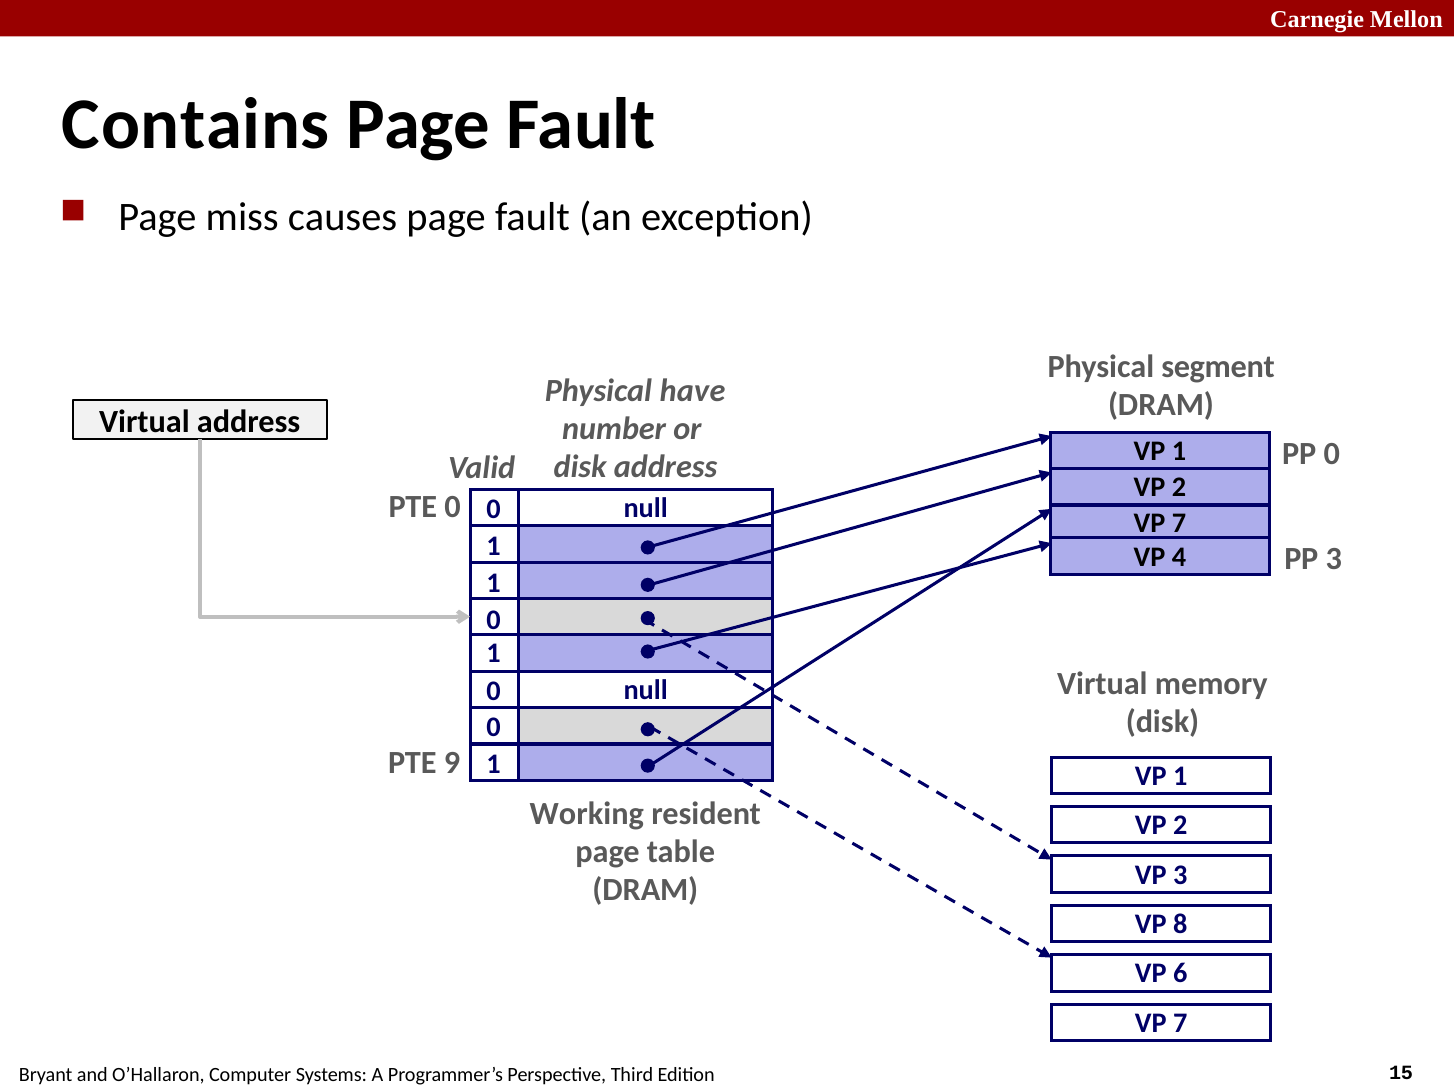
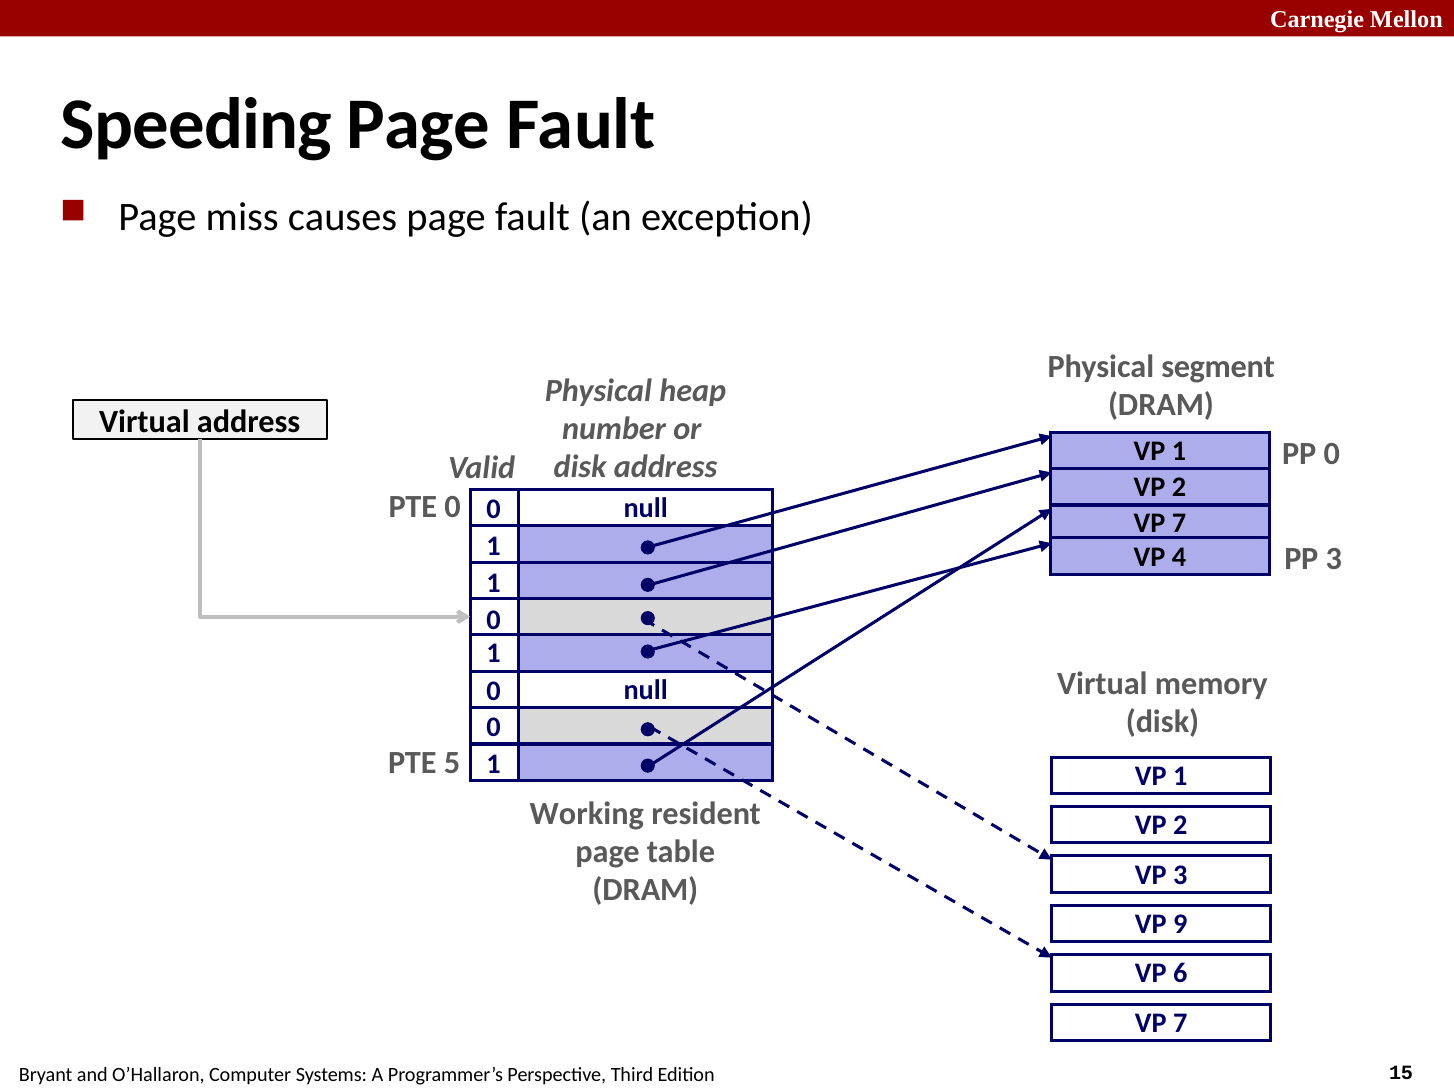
Contains: Contains -> Speeding (197, 125)
have: have -> heap (693, 391)
9: 9 -> 5 (452, 763)
8: 8 -> 9 (1180, 924)
